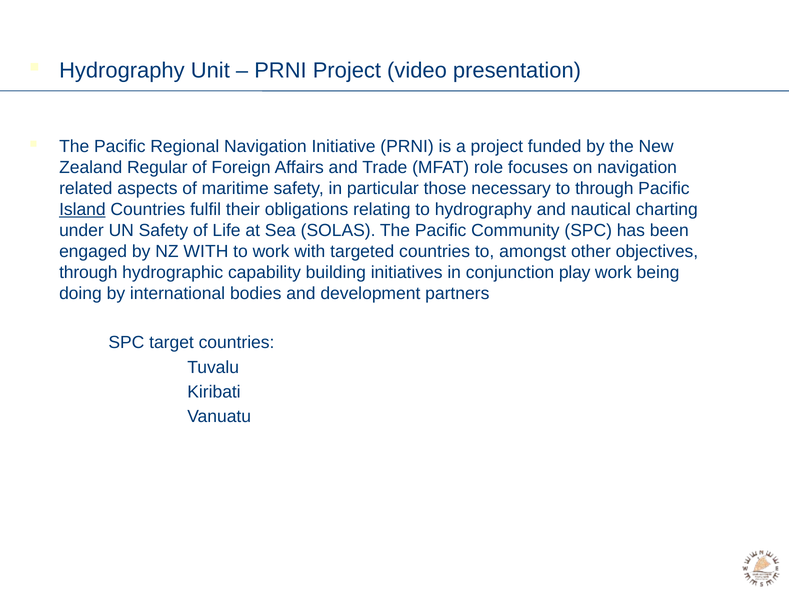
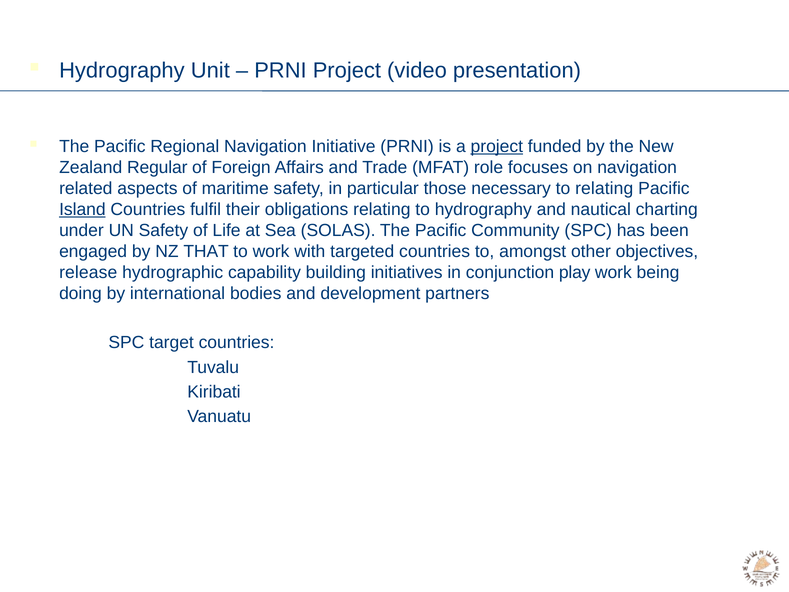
project underline: none -> present (497, 146)
to through: through -> relating (604, 188)
NZ WITH: WITH -> THAT (206, 251)
through: through -> release (88, 272)
